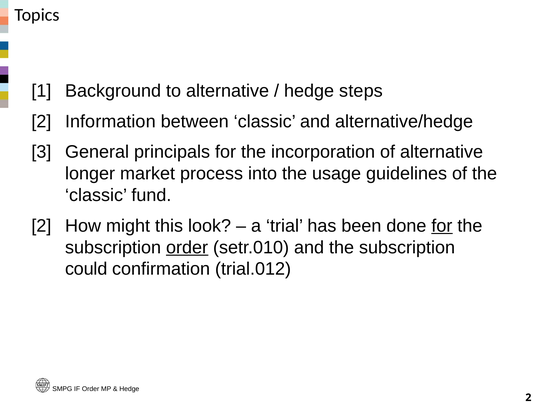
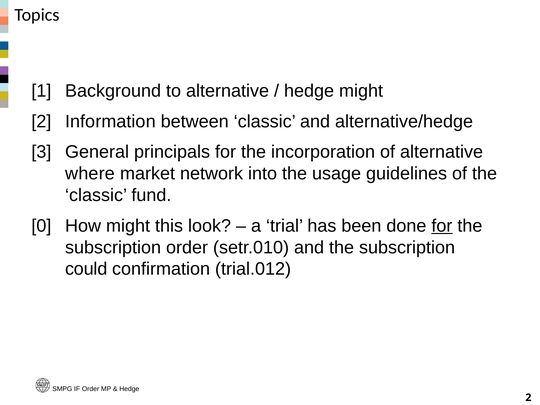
hedge steps: steps -> might (361, 91)
longer: longer -> where (90, 174)
process: process -> network (212, 174)
2: 2 -> 0 (41, 226)
order underline: present -> none (187, 247)
